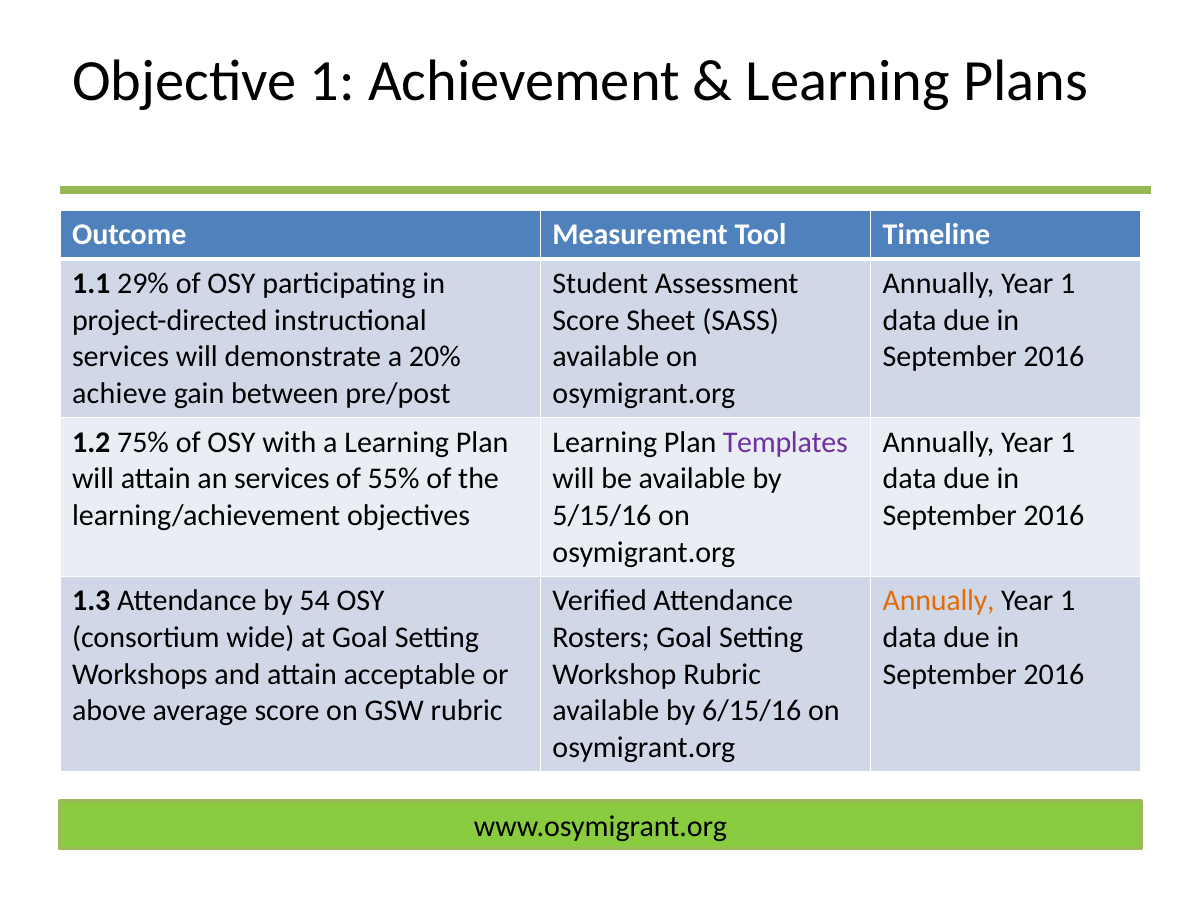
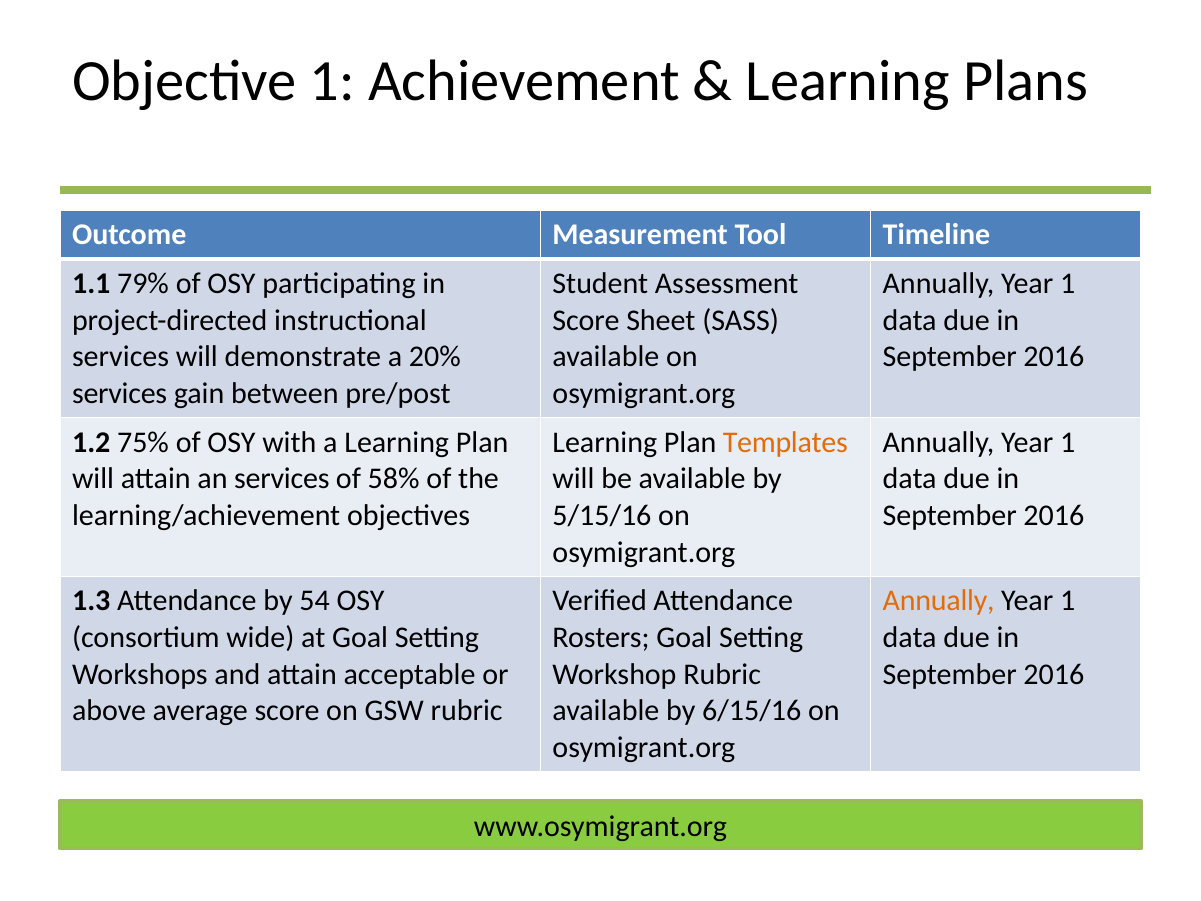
29%: 29% -> 79% (143, 284)
achieve: achieve -> services (120, 394)
Templates colour: purple -> orange (785, 442)
55%: 55% -> 58% (394, 479)
